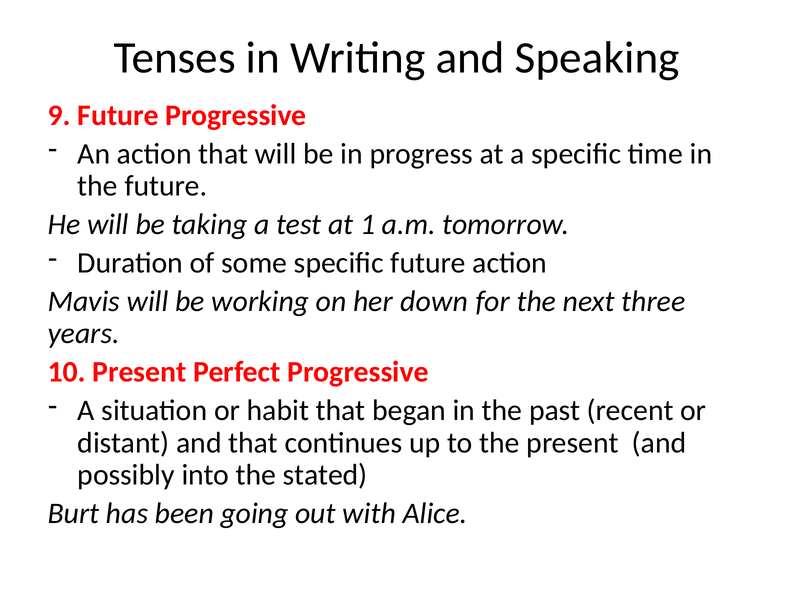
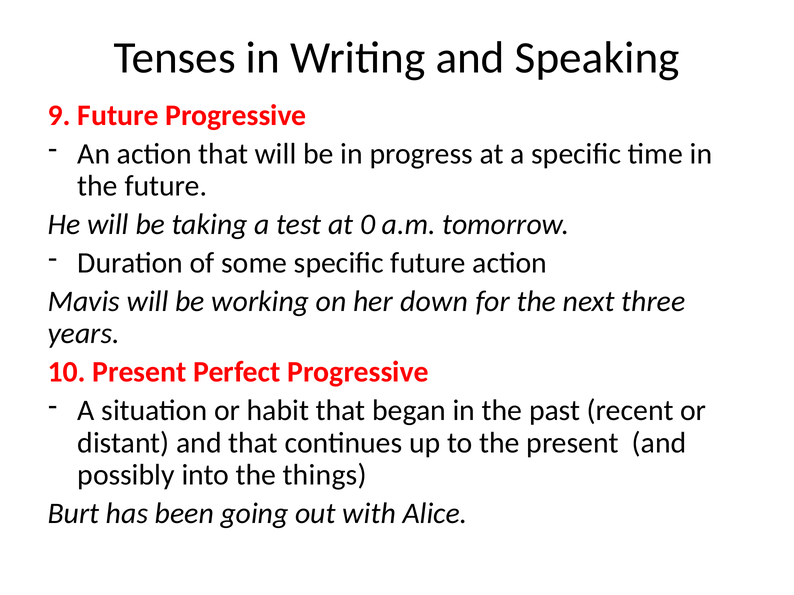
1: 1 -> 0 (368, 225)
stated: stated -> things (325, 475)
